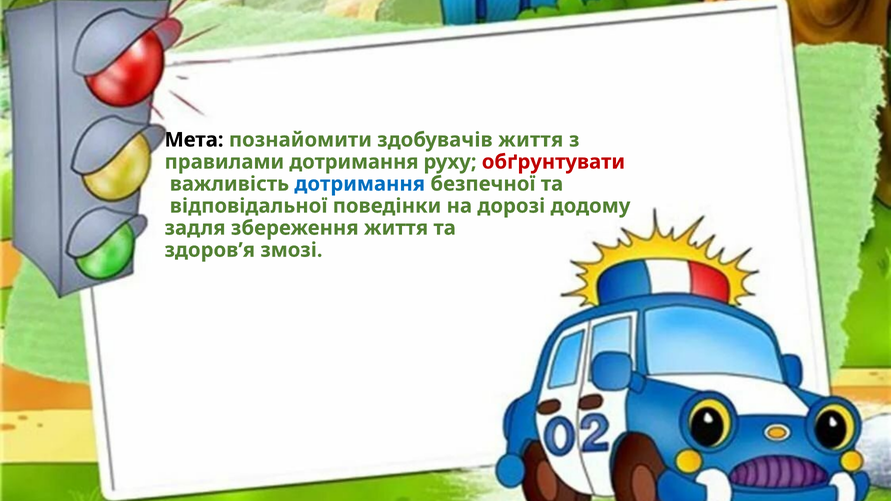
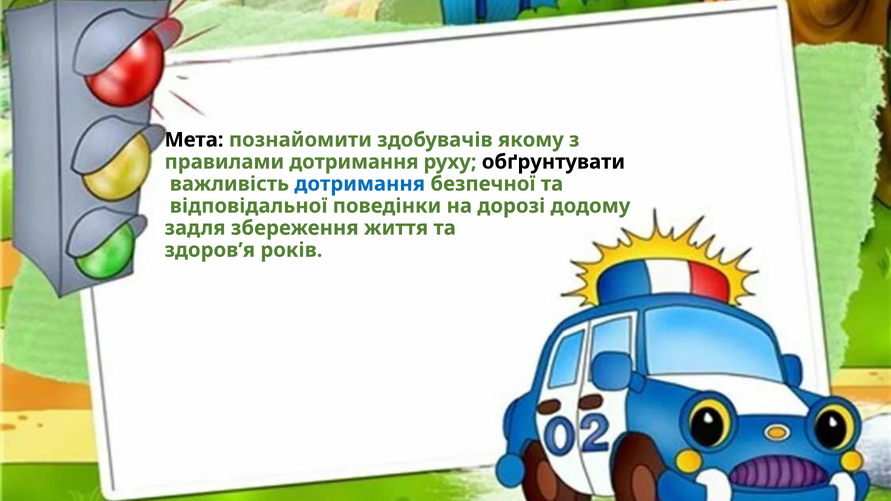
здобувачів життя: життя -> якому (531, 140)
обґрунтувати colour: red -> black (553, 162)
змозі: змозі -> років (291, 250)
